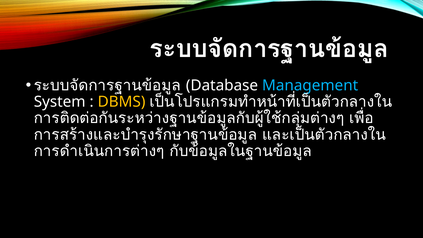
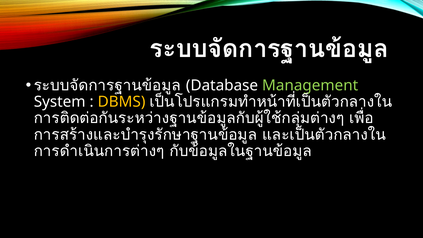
Management colour: light blue -> light green (310, 85)
